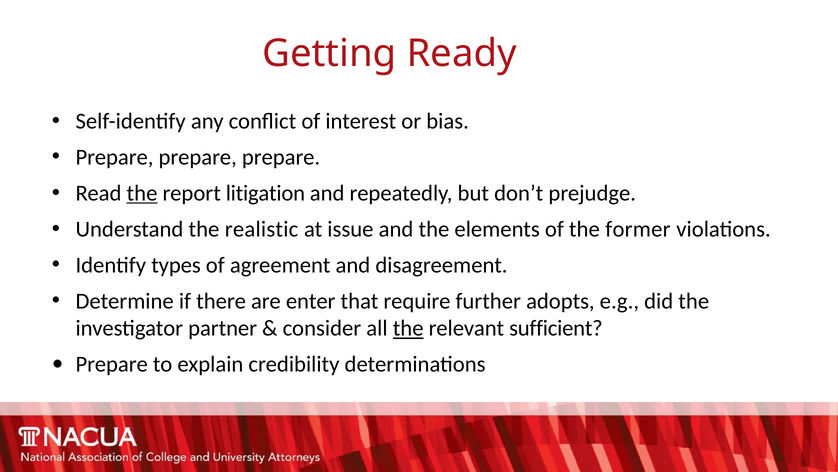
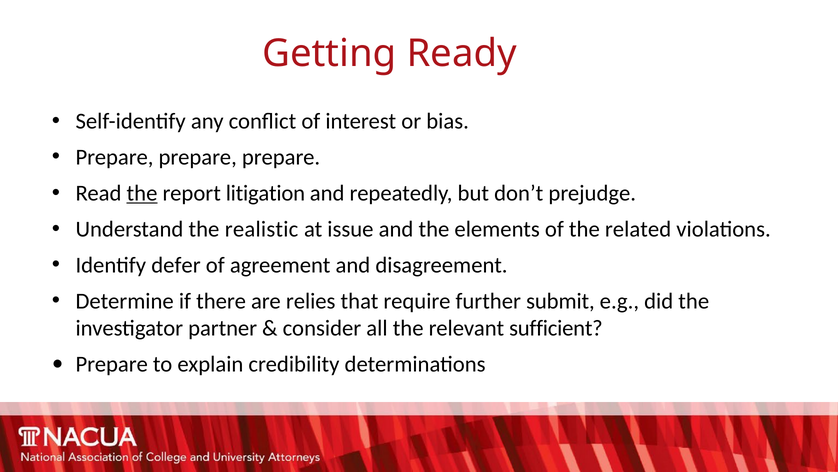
former: former -> related (638, 229)
types: types -> defer (176, 265)
enter: enter -> relies (311, 301)
adopts: adopts -> submit (560, 301)
the underline: present -> none (408, 328)
